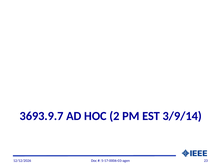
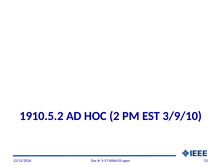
3693.9.7: 3693.9.7 -> 1910.5.2 (42, 116)
3/9/14: 3/9/14 -> 3/9/10 (182, 116)
